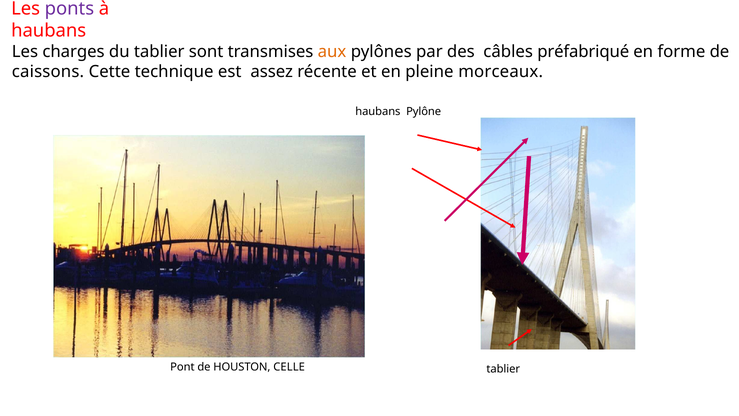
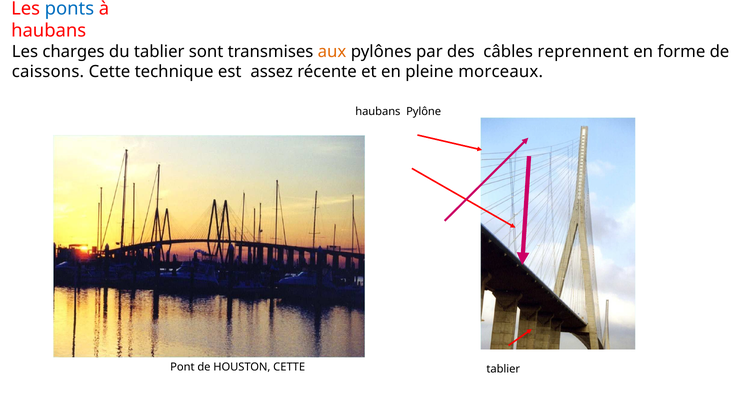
ponts colour: purple -> blue (69, 9)
préfabriqué: préfabriqué -> reprennent (583, 52)
HOUSTON CELLE: CELLE -> CETTE (289, 367)
